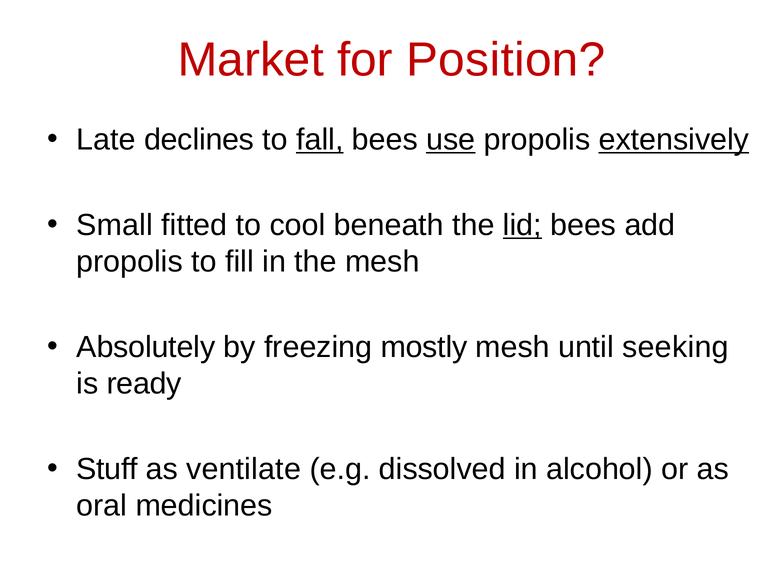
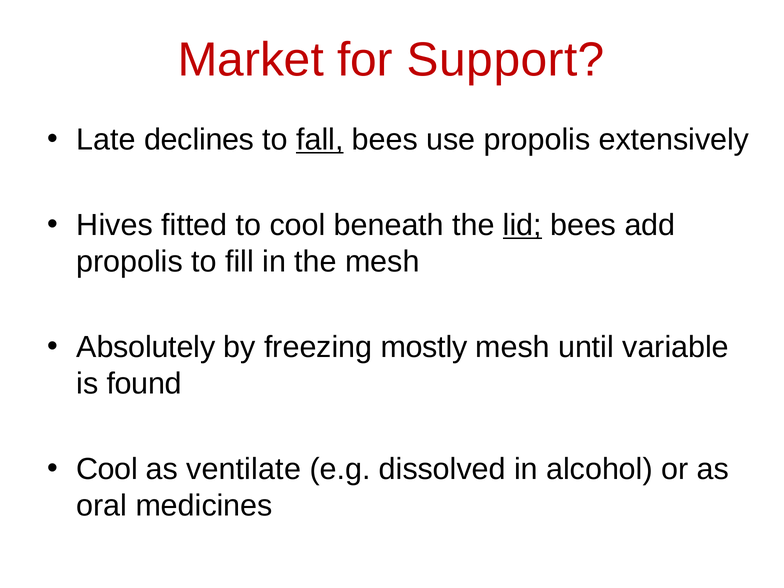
Position: Position -> Support (506, 60)
use underline: present -> none (451, 140)
extensively underline: present -> none (674, 140)
Small: Small -> Hives (115, 225)
seeking: seeking -> variable (676, 347)
ready: ready -> found (144, 384)
Stuff: Stuff -> Cool (107, 469)
